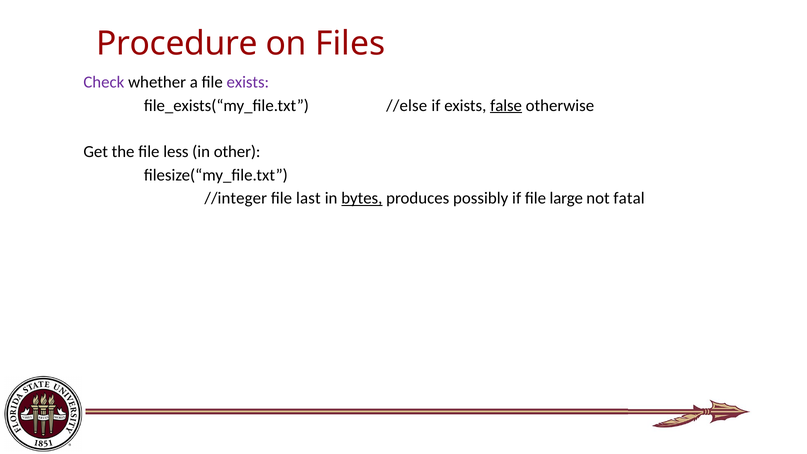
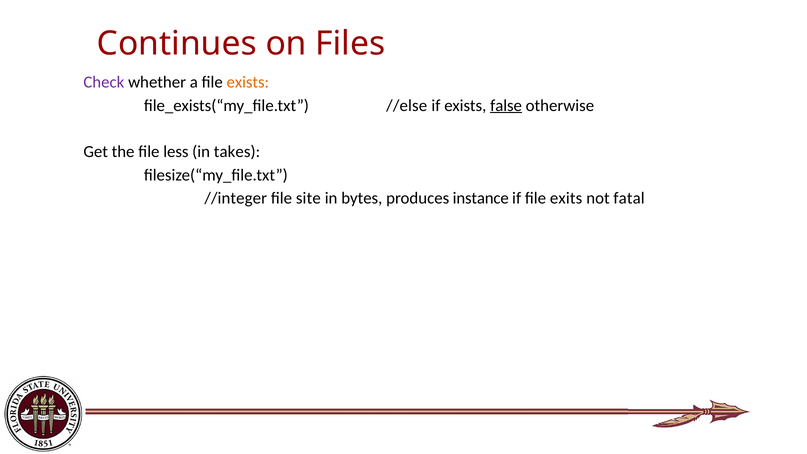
Procedure: Procedure -> Continues (177, 44)
exists colour: purple -> orange (248, 82)
other: other -> takes (237, 152)
last: last -> site (308, 198)
bytes underline: present -> none (362, 198)
possibly: possibly -> instance (481, 198)
large: large -> exits (566, 198)
